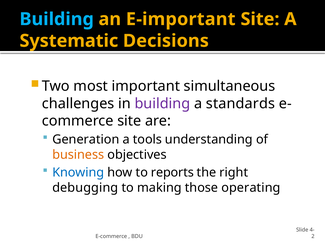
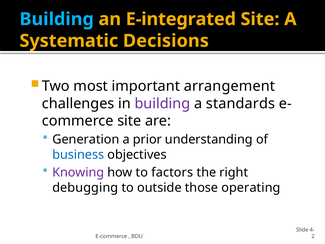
E-important: E-important -> E-integrated (181, 19)
simultaneous: simultaneous -> arrangement (229, 86)
tools: tools -> prior (147, 139)
business colour: orange -> blue (78, 155)
Knowing colour: blue -> purple (78, 172)
reports: reports -> factors (172, 172)
making: making -> outside (159, 187)
